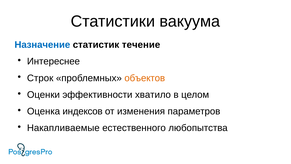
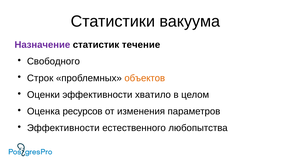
Назначение colour: blue -> purple (42, 45)
Интереснее: Интереснее -> Свободного (53, 61)
индексов: индексов -> ресурсов (83, 111)
Накапливаемые: Накапливаемые -> Эффективности (63, 128)
